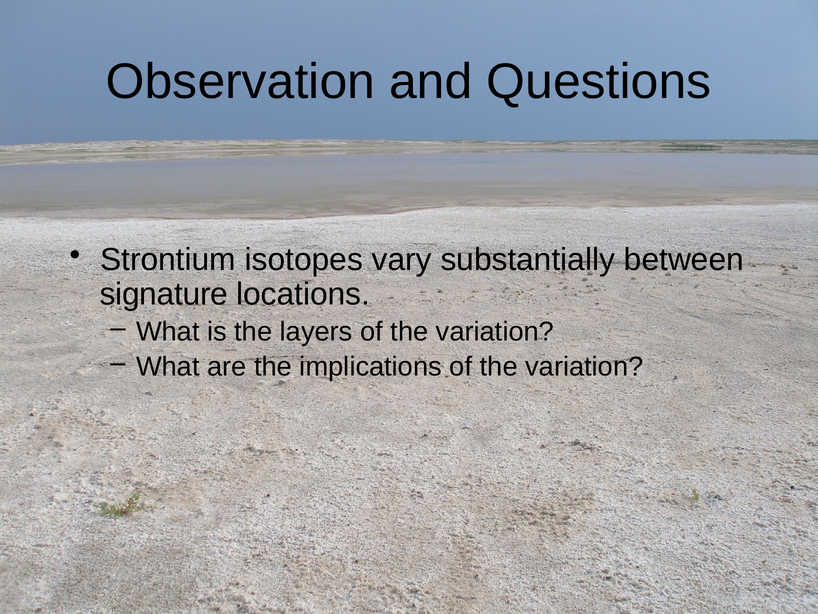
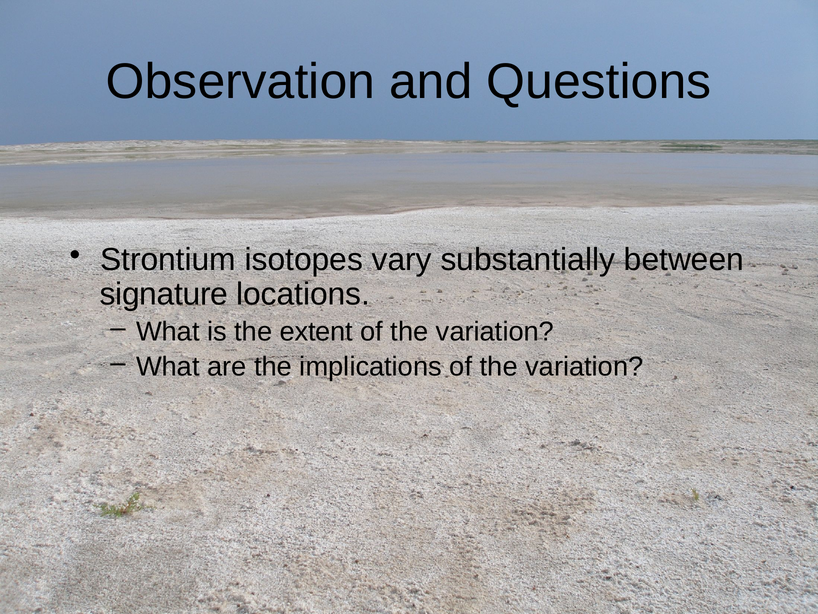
layers: layers -> extent (316, 331)
